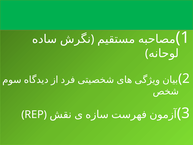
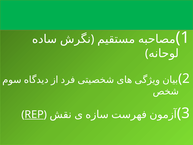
REP underline: none -> present (34, 114)
